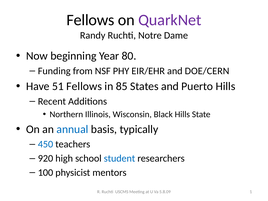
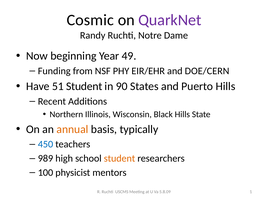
Fellows: Fellows -> Cosmic (90, 20)
80: 80 -> 49 (129, 56)
51 Fellows: Fellows -> Student (84, 86)
85: 85 -> 90 (122, 86)
annual colour: blue -> orange (72, 129)
920: 920 -> 989 (45, 158)
student colour: blue -> orange (119, 158)
